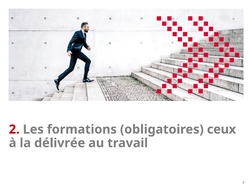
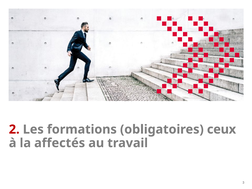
délivrée: délivrée -> affectés (60, 143)
